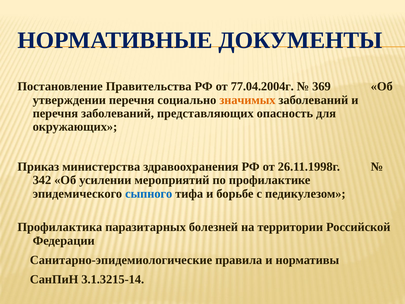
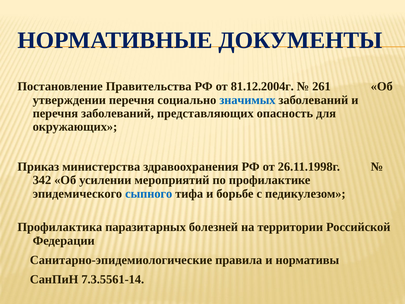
77.04.2004г: 77.04.2004г -> 81.12.2004г (262, 86)
369: 369 -> 261 (321, 86)
значимых colour: orange -> blue (247, 100)
3.1.3215-14: 3.1.3215-14 -> 7.3.5561-14 (113, 279)
